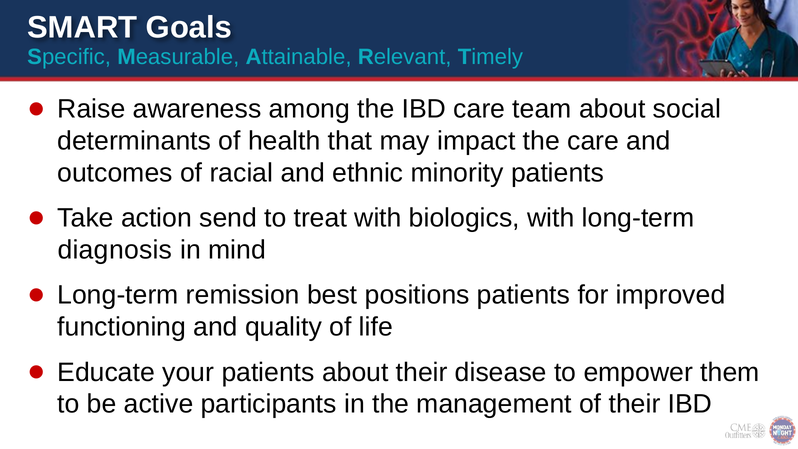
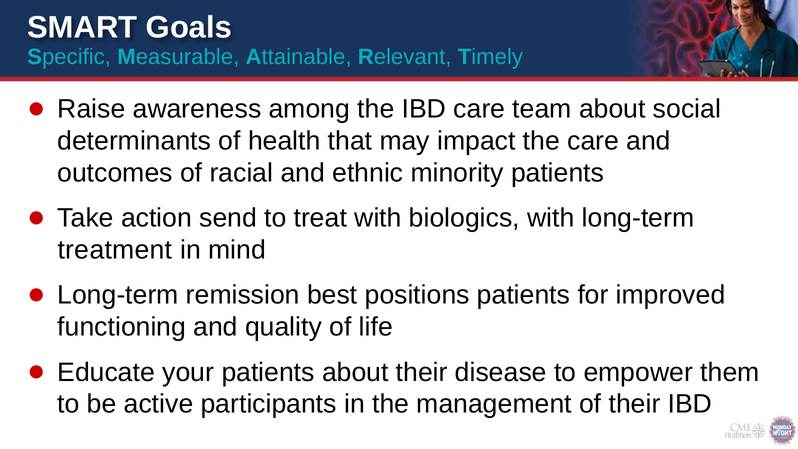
diagnosis: diagnosis -> treatment (115, 250)
